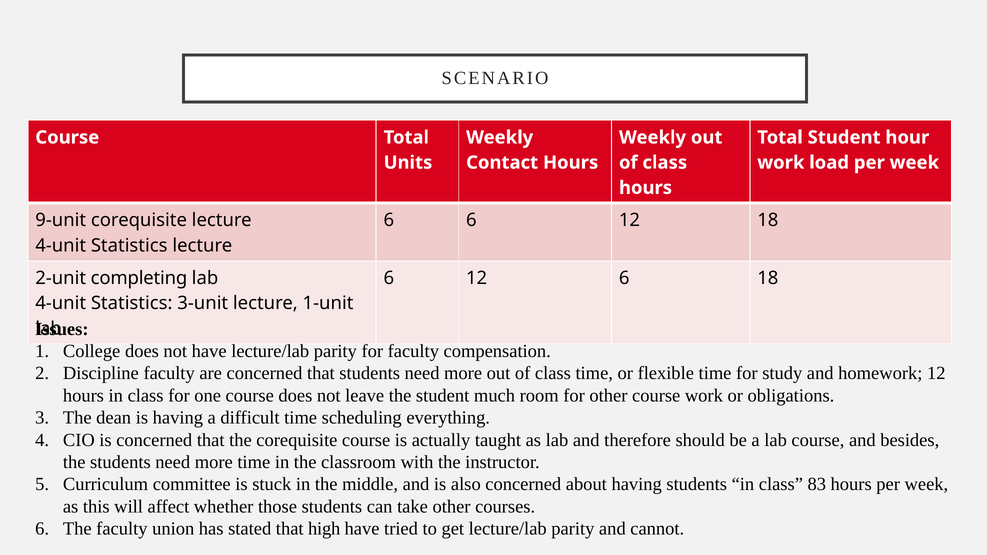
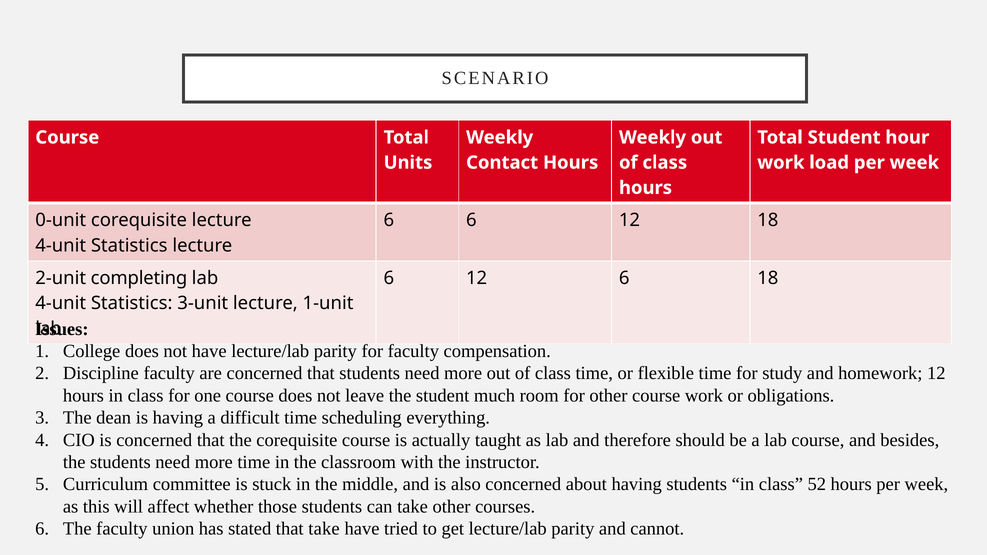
9-unit: 9-unit -> 0-unit (61, 220)
83: 83 -> 52 (817, 485)
that high: high -> take (324, 529)
